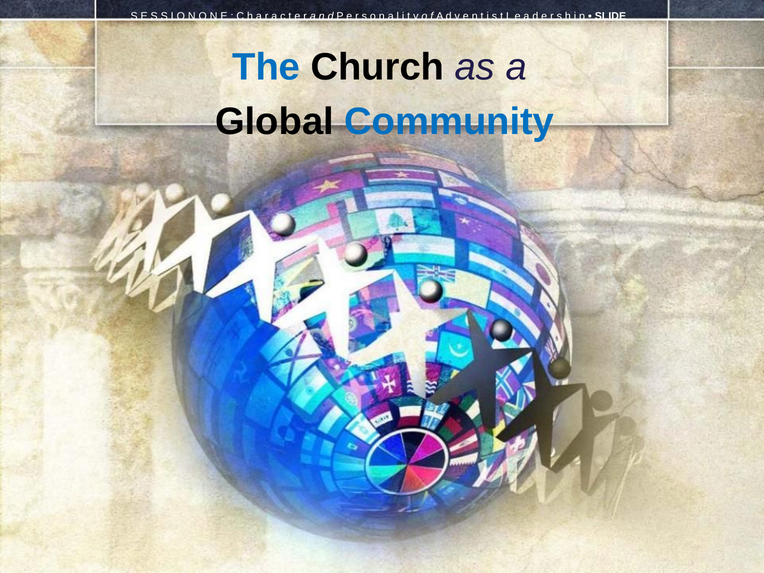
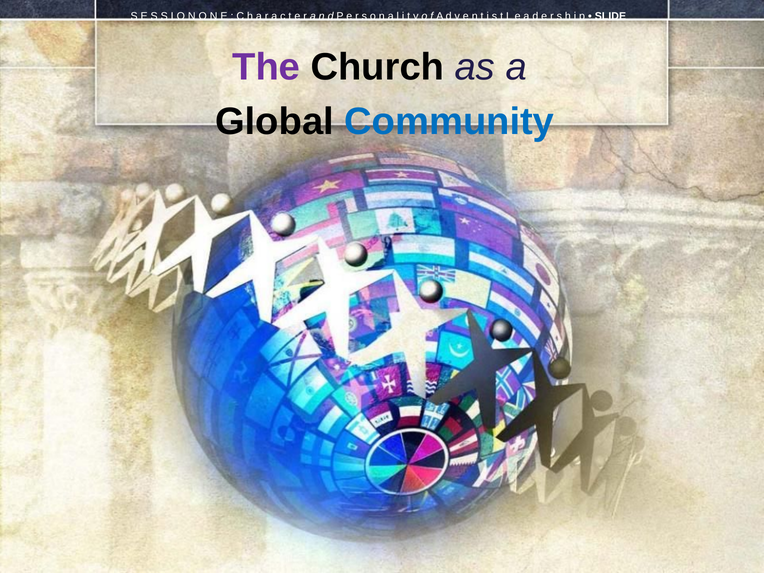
The colour: blue -> purple (266, 67)
